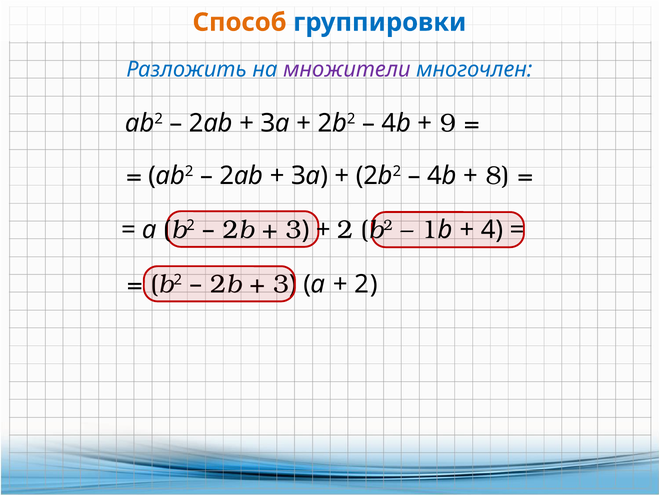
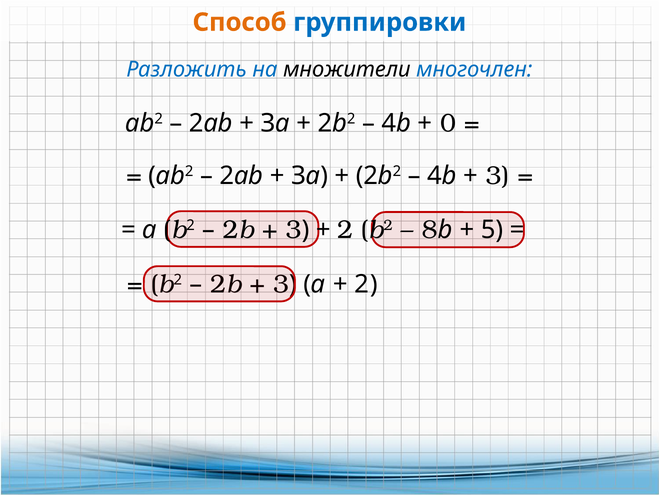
множители colour: purple -> black (347, 69)
9: 9 -> 0 (448, 123)
8: 8 -> 3 (498, 175)
1: 1 -> 8 (430, 229)
4: 4 -> 5 (492, 229)
